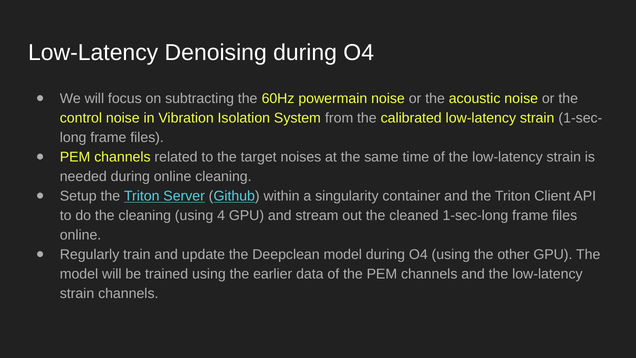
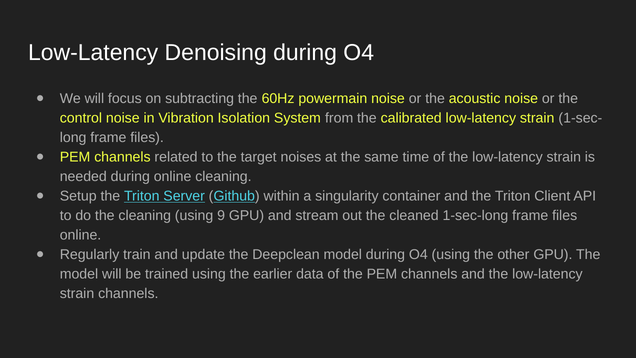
4: 4 -> 9 (221, 215)
